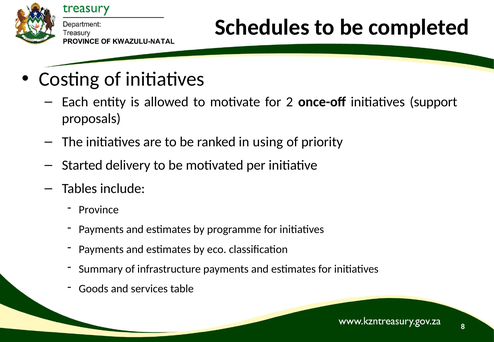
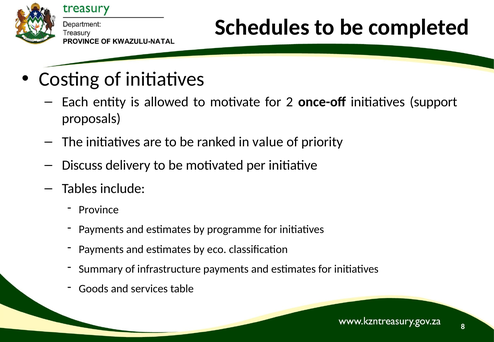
using: using -> value (268, 142)
Started: Started -> Discuss (82, 165)
